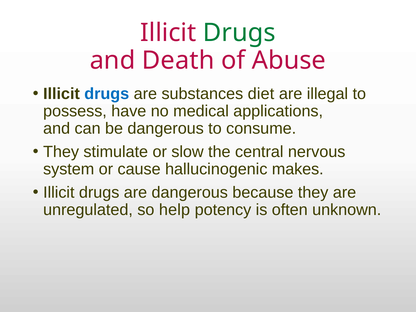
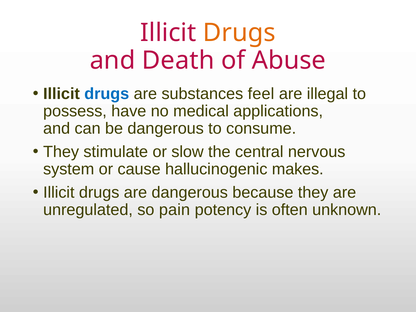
Drugs colour: green -> orange (239, 33)
diet: diet -> feel (261, 94)
help: help -> pain (174, 210)
